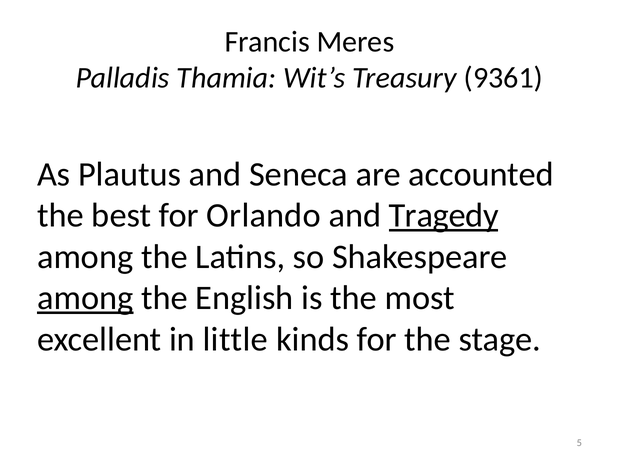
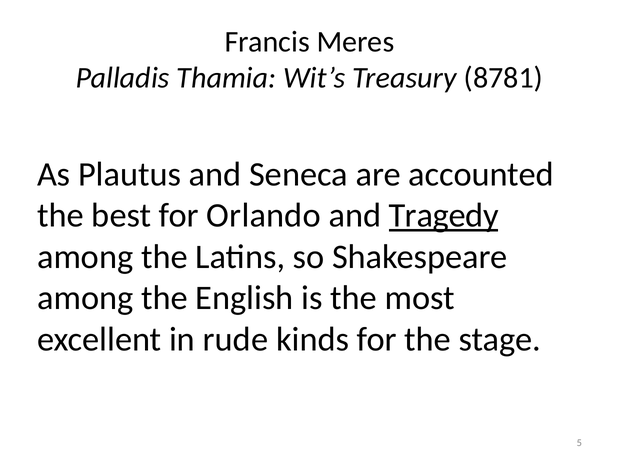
9361: 9361 -> 8781 (503, 78)
among underline: present -> none (85, 298)
little: little -> rude (235, 339)
